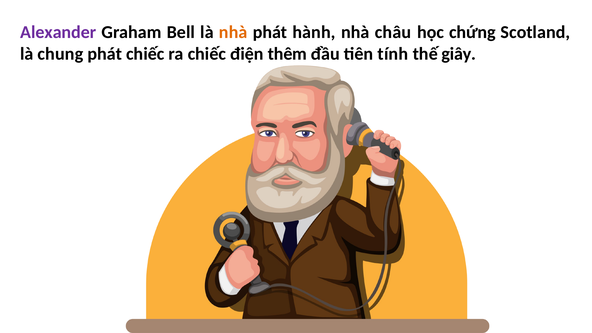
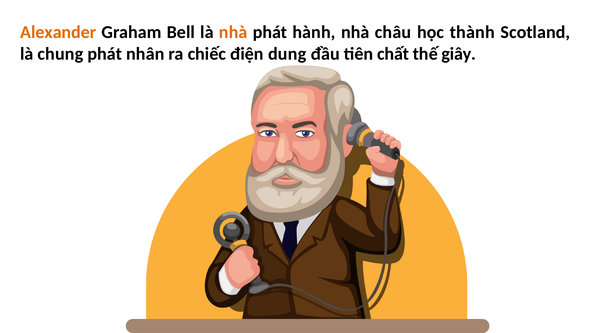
Alexander colour: purple -> orange (58, 32)
chứng: chứng -> thành (472, 32)
phát chiếc: chiếc -> nhân (145, 54)
thêm: thêm -> dung (287, 54)
tính: tính -> chất (393, 54)
